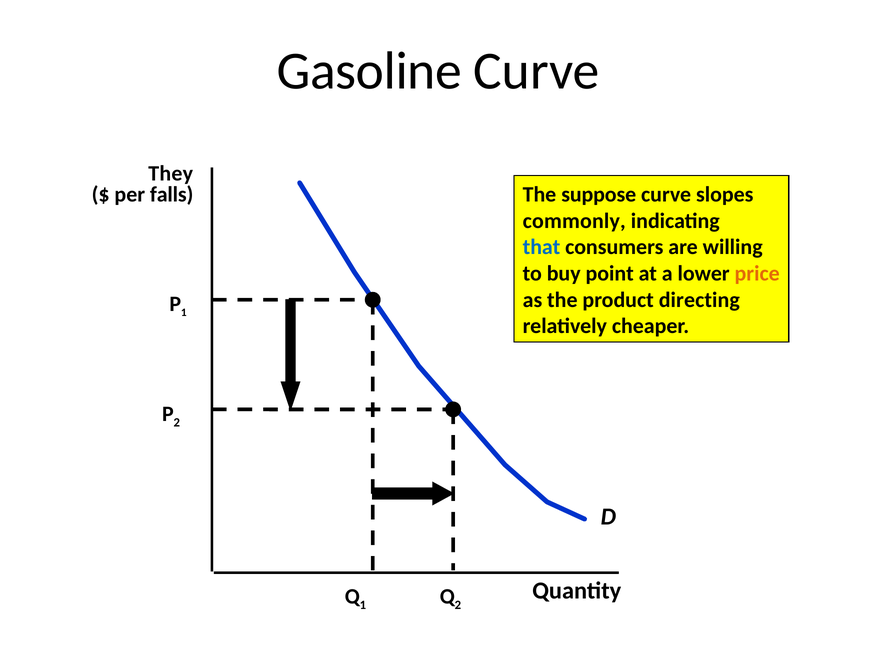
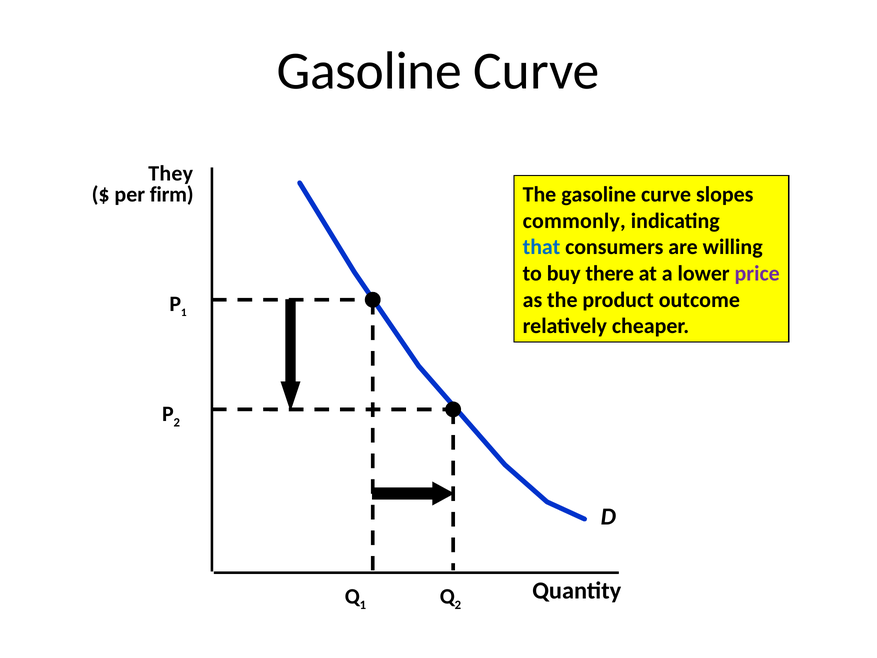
falls: falls -> firm (172, 194)
The suppose: suppose -> gasoline (599, 194)
point: point -> there (610, 273)
price colour: orange -> purple (757, 273)
directing: directing -> outcome (699, 300)
